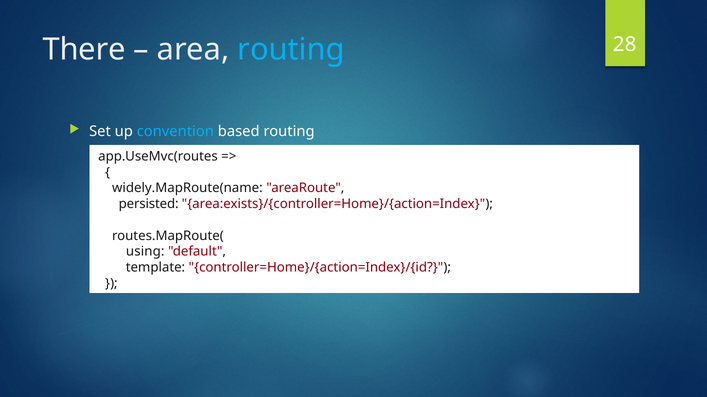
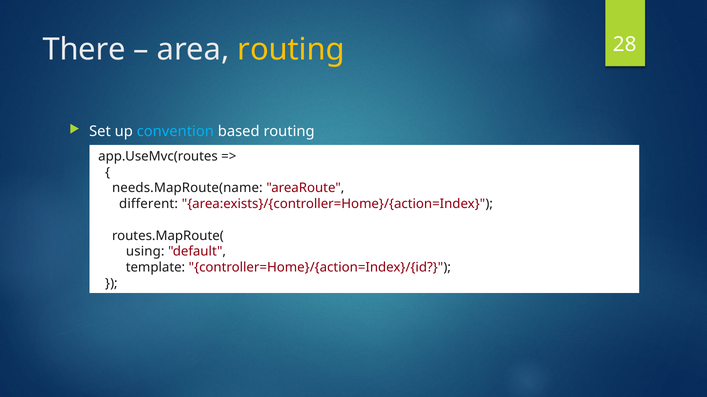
routing colour: light blue -> yellow (291, 50)
widely.MapRoute(name: widely.MapRoute(name -> needs.MapRoute(name (187, 188)
persisted: persisted -> different (149, 204)
